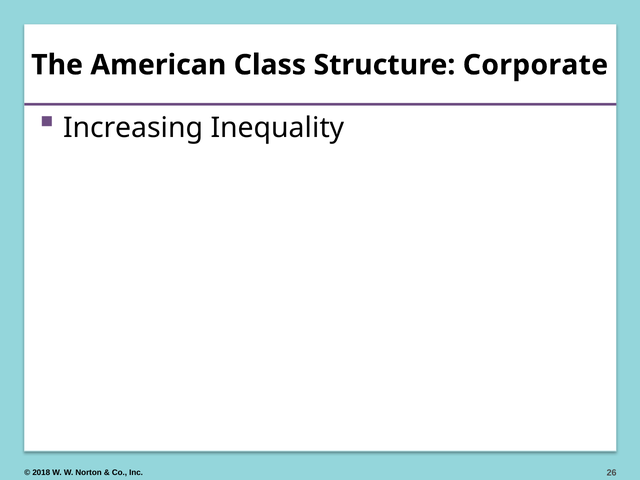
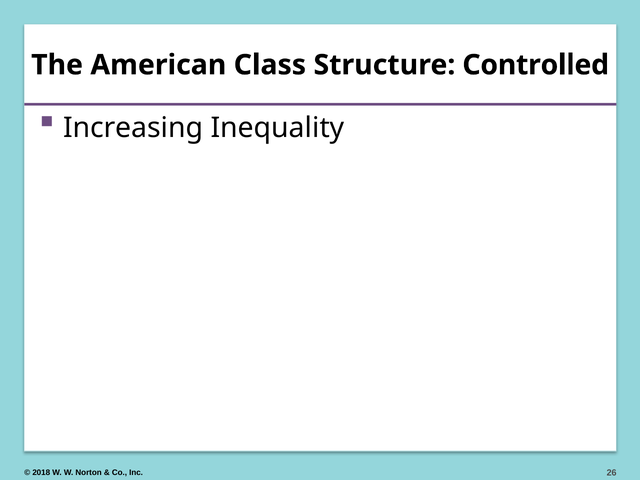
Corporate: Corporate -> Controlled (536, 65)
